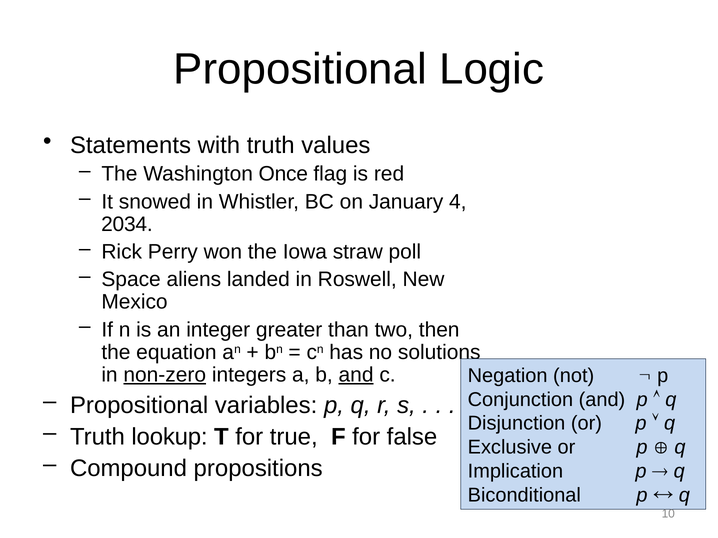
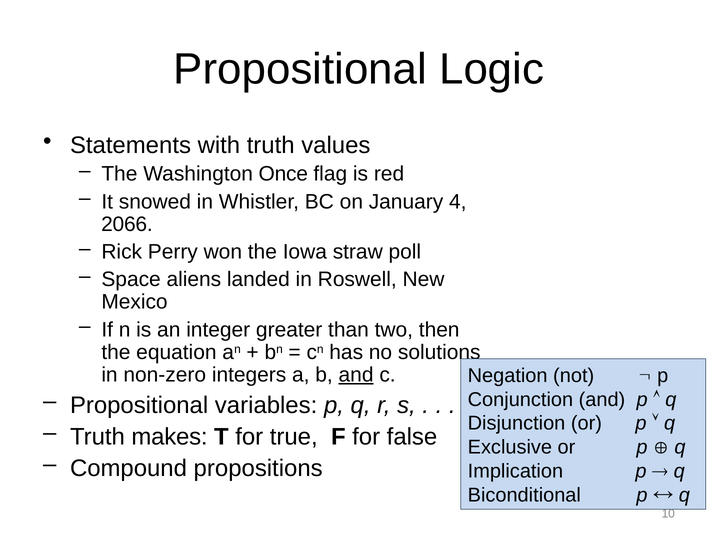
2034: 2034 -> 2066 (127, 224)
non-zero underline: present -> none (165, 375)
lookup: lookup -> makes (170, 437)
